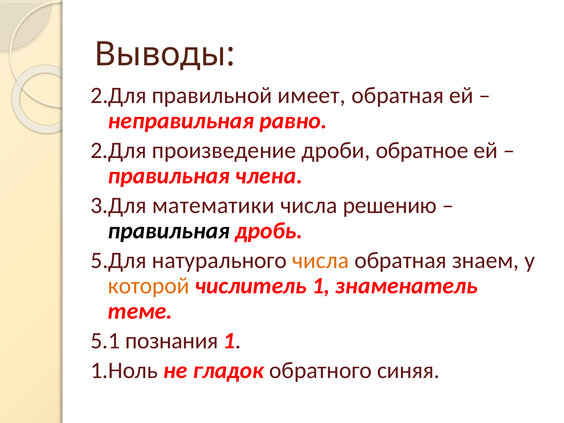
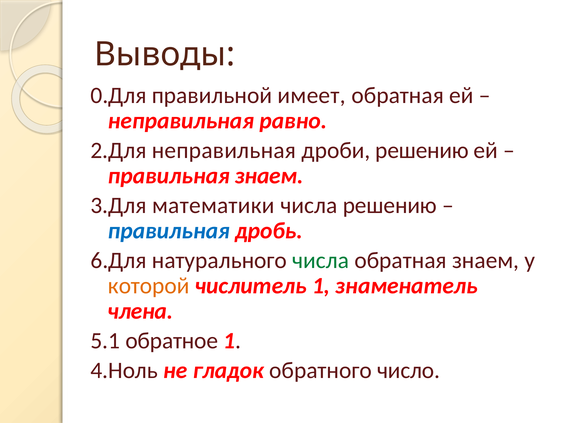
2.Для: 2.Для -> 0.Для (119, 95)
2.Для произведение: произведение -> неправильная (224, 150)
дроби обратное: обратное -> решению (422, 150)
правильная члена: члена -> знаем (269, 176)
правильная colour: black -> blue (169, 231)
5.Для: 5.Для -> 6.Для (119, 260)
числа colour: orange -> green (321, 260)
теме: теме -> члена (140, 311)
познания: познания -> обратное (172, 341)
1.Ноль: 1.Ноль -> 4.Ноль (124, 370)
синяя: синяя -> число (409, 370)
